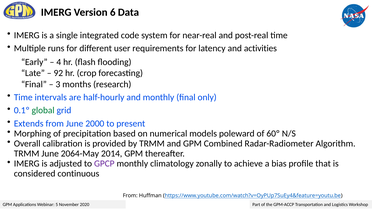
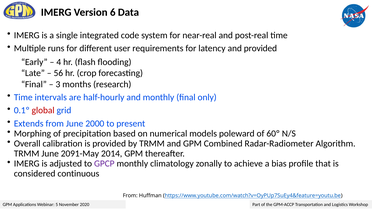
and activities: activities -> provided (260, 48)
92: 92 -> 56 (58, 73)
global colour: green -> red (43, 110)
2064-May: 2064-May -> 2091-May (80, 154)
